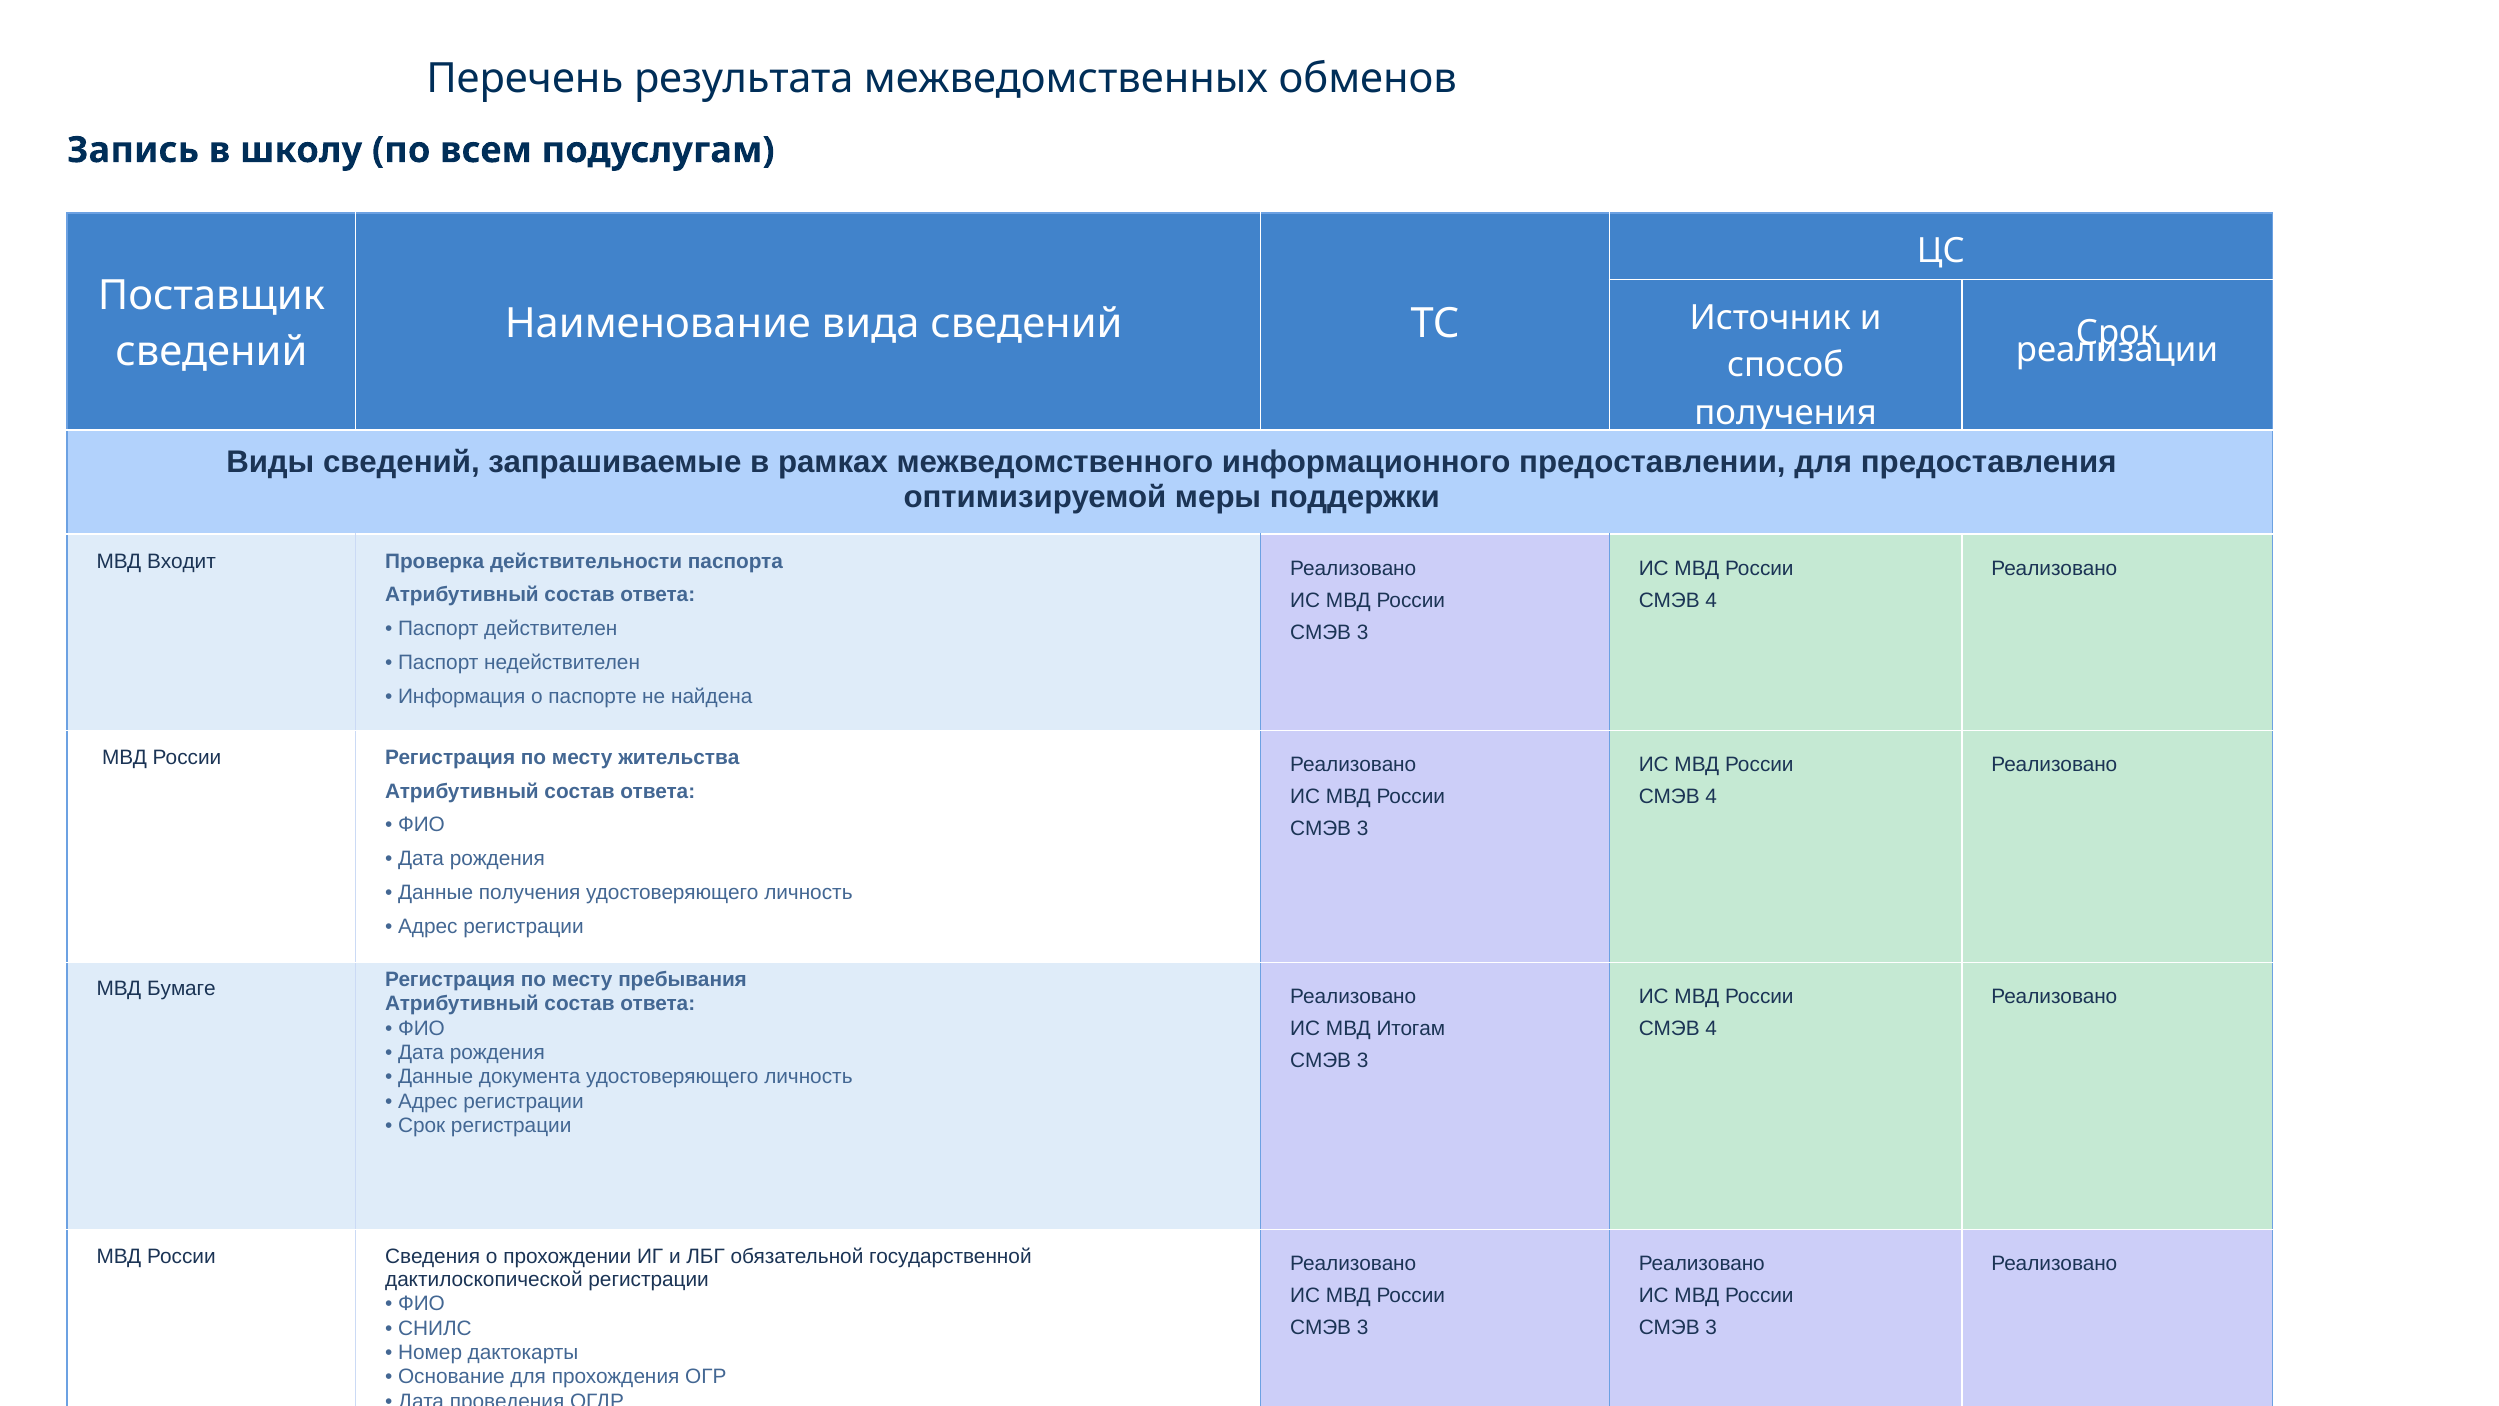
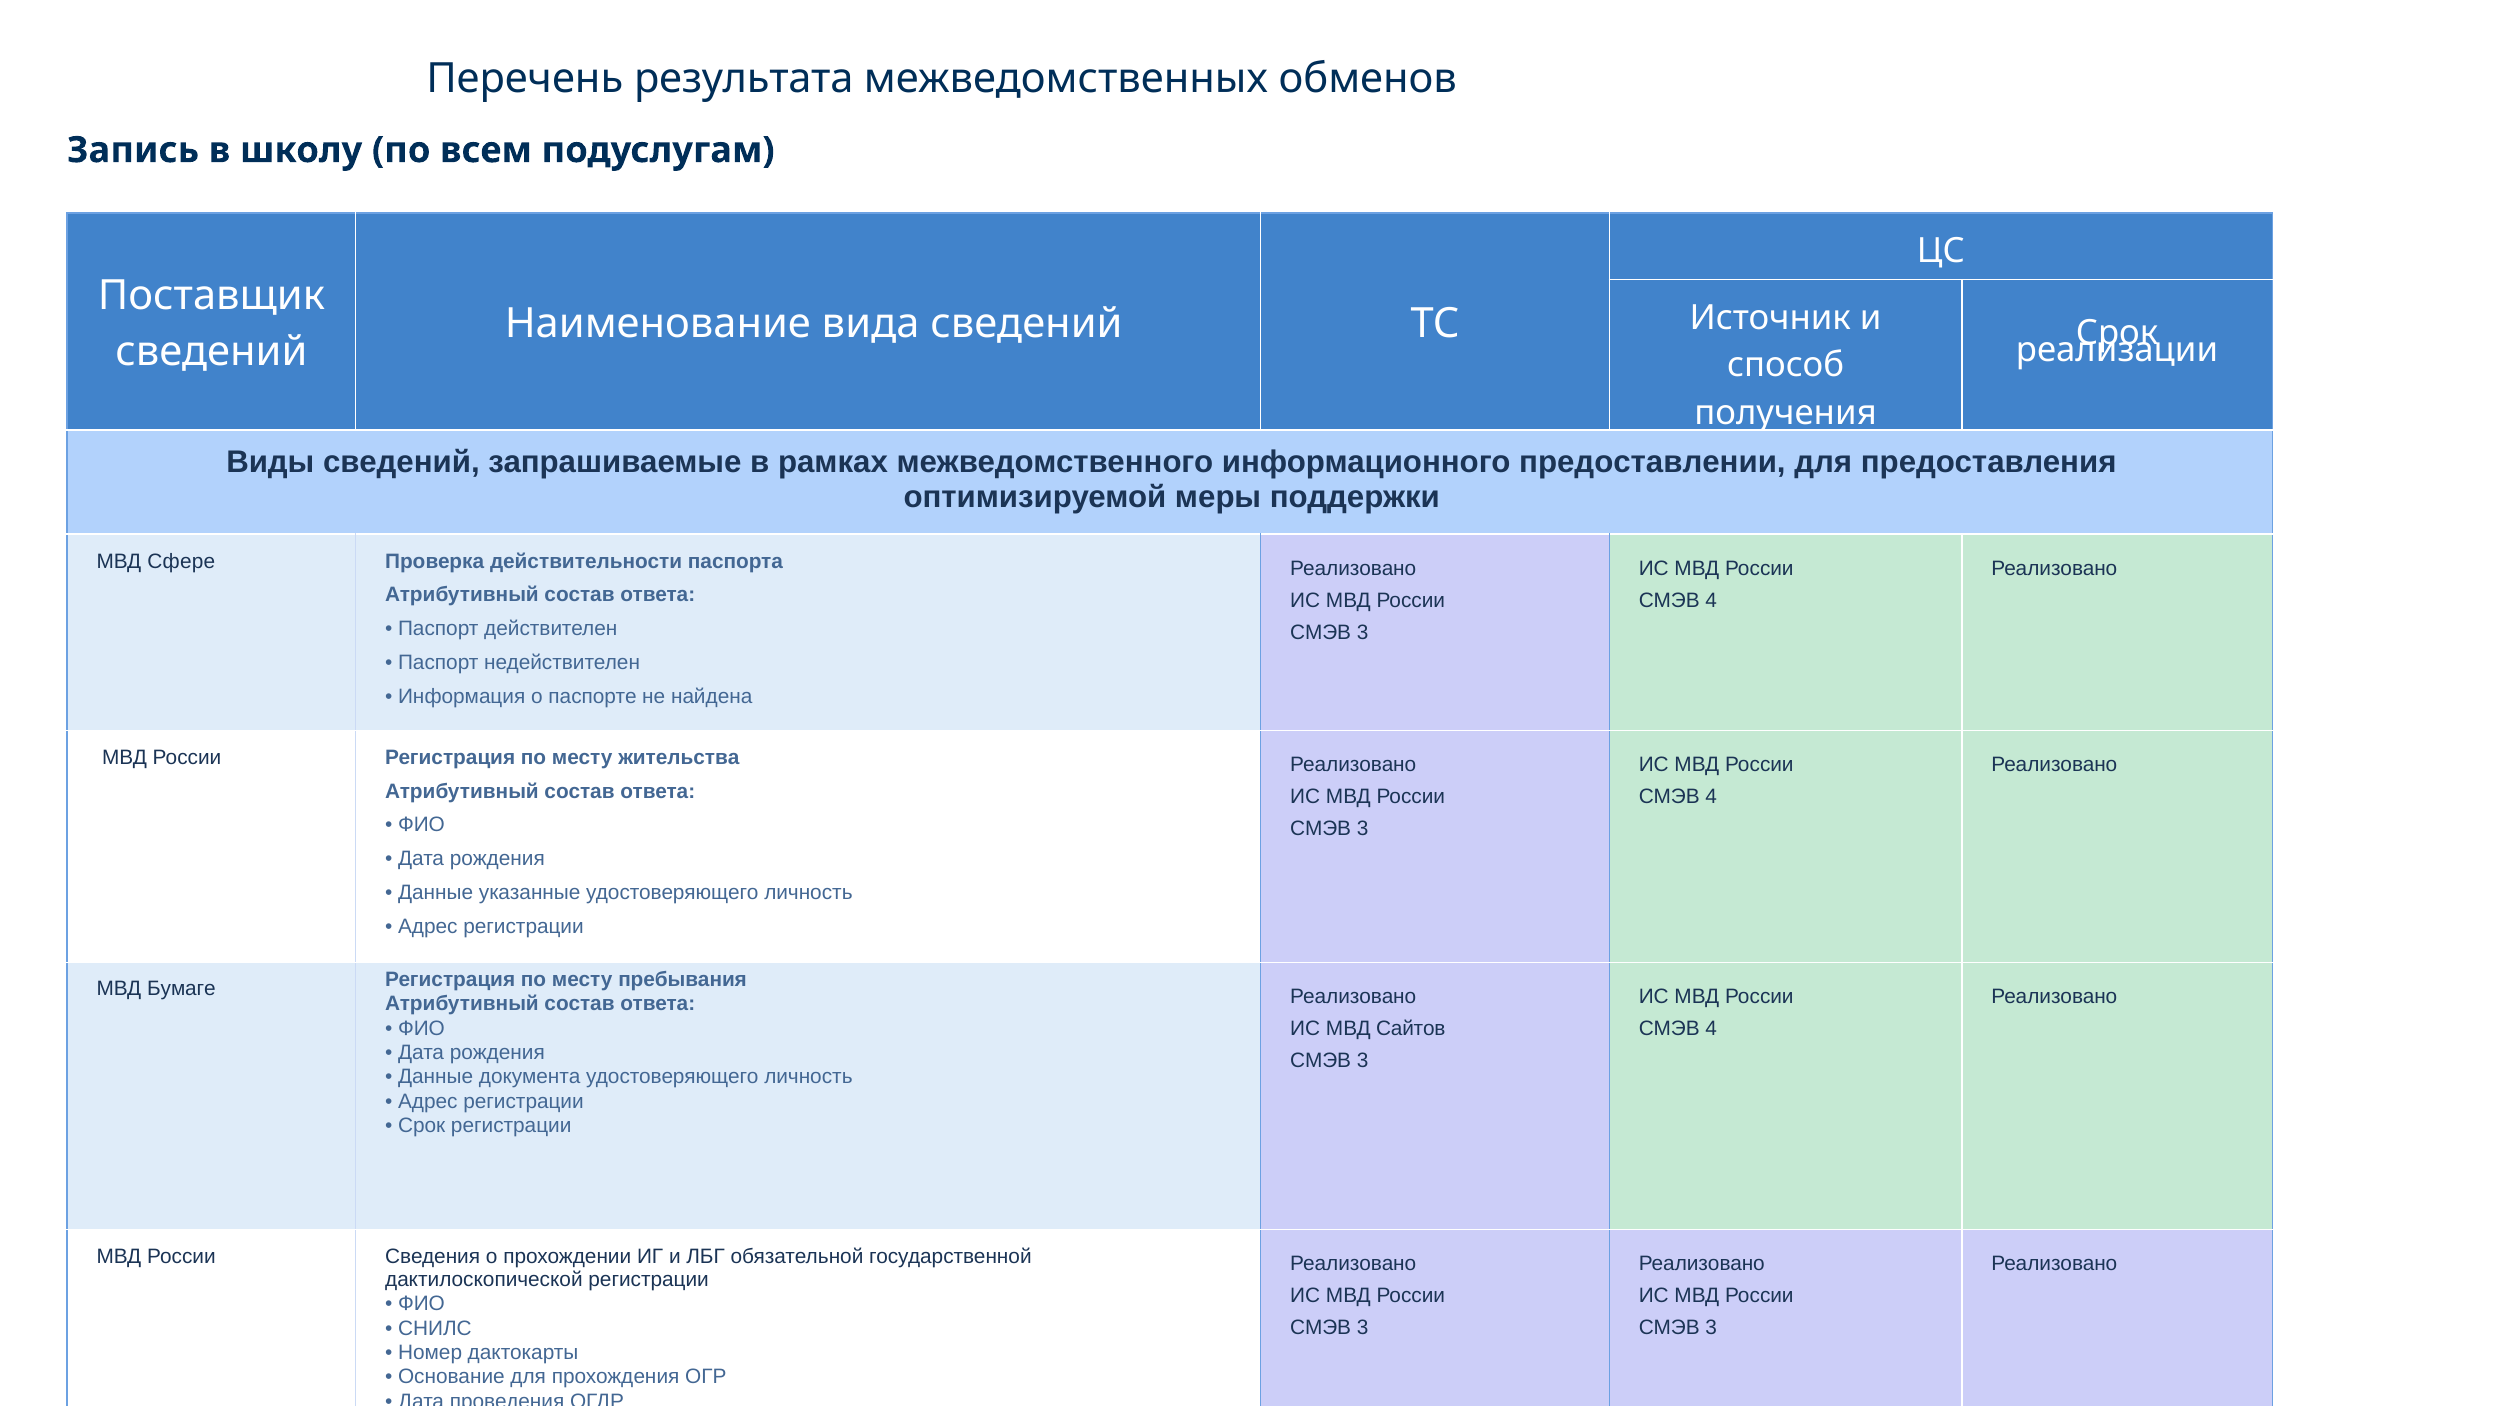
Входит: Входит -> Сфере (181, 561)
Данные получения: получения -> указанные (530, 892)
Итогам: Итогам -> Сайтов (1411, 1028)
